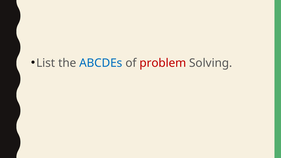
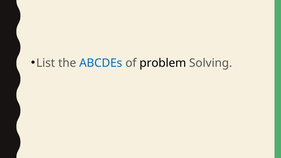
problem colour: red -> black (163, 63)
